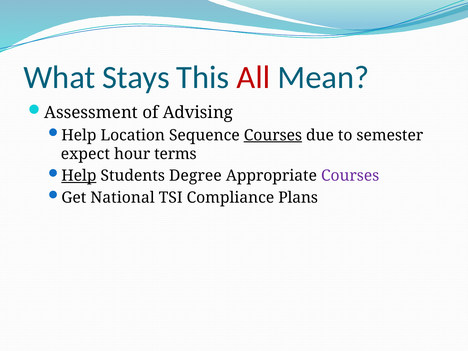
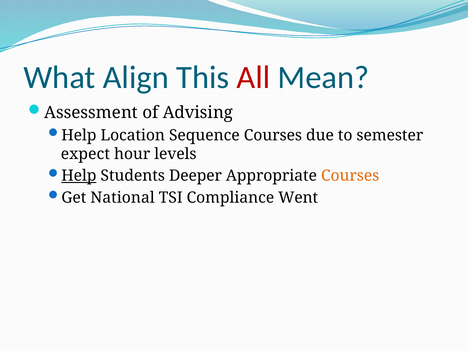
Stays: Stays -> Align (136, 77)
Courses underline: present -> none (273, 135)
terms: terms -> levels (175, 154)
Degree: Degree -> Deeper (195, 176)
Courses colour: purple -> orange (350, 176)
Plans: Plans -> Went (298, 198)
